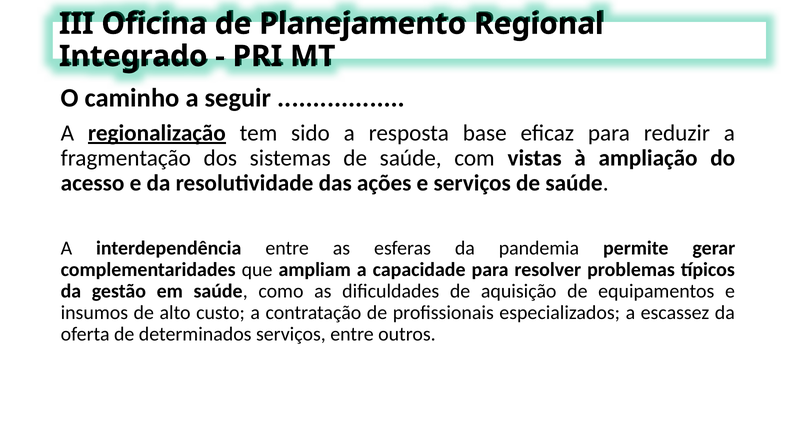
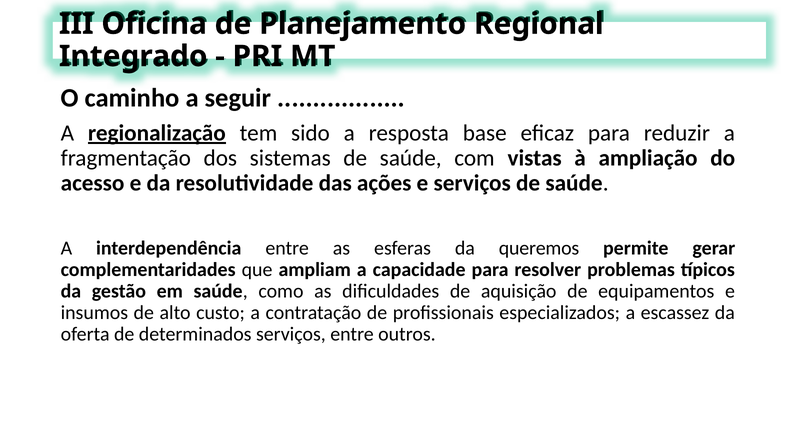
pandemia: pandemia -> queremos (539, 248)
